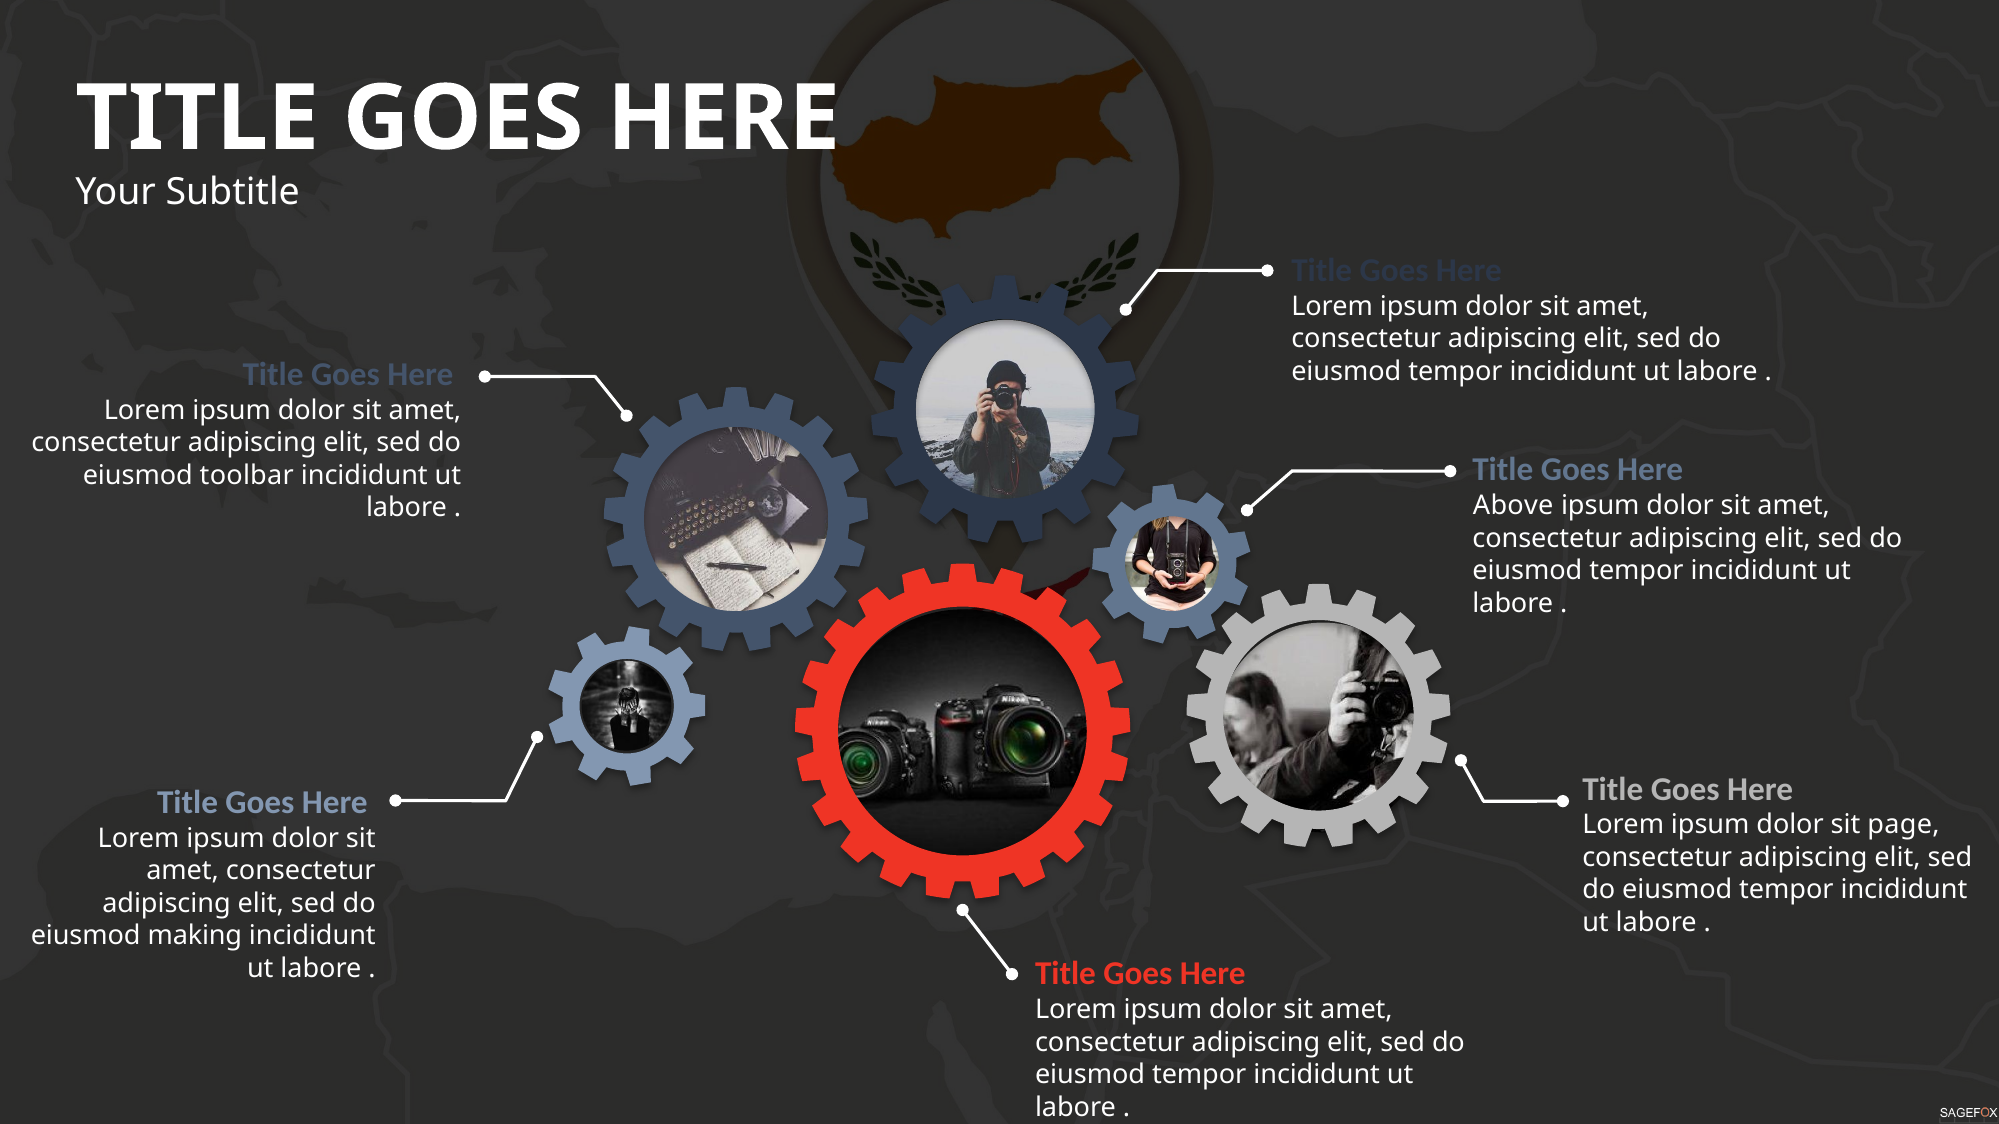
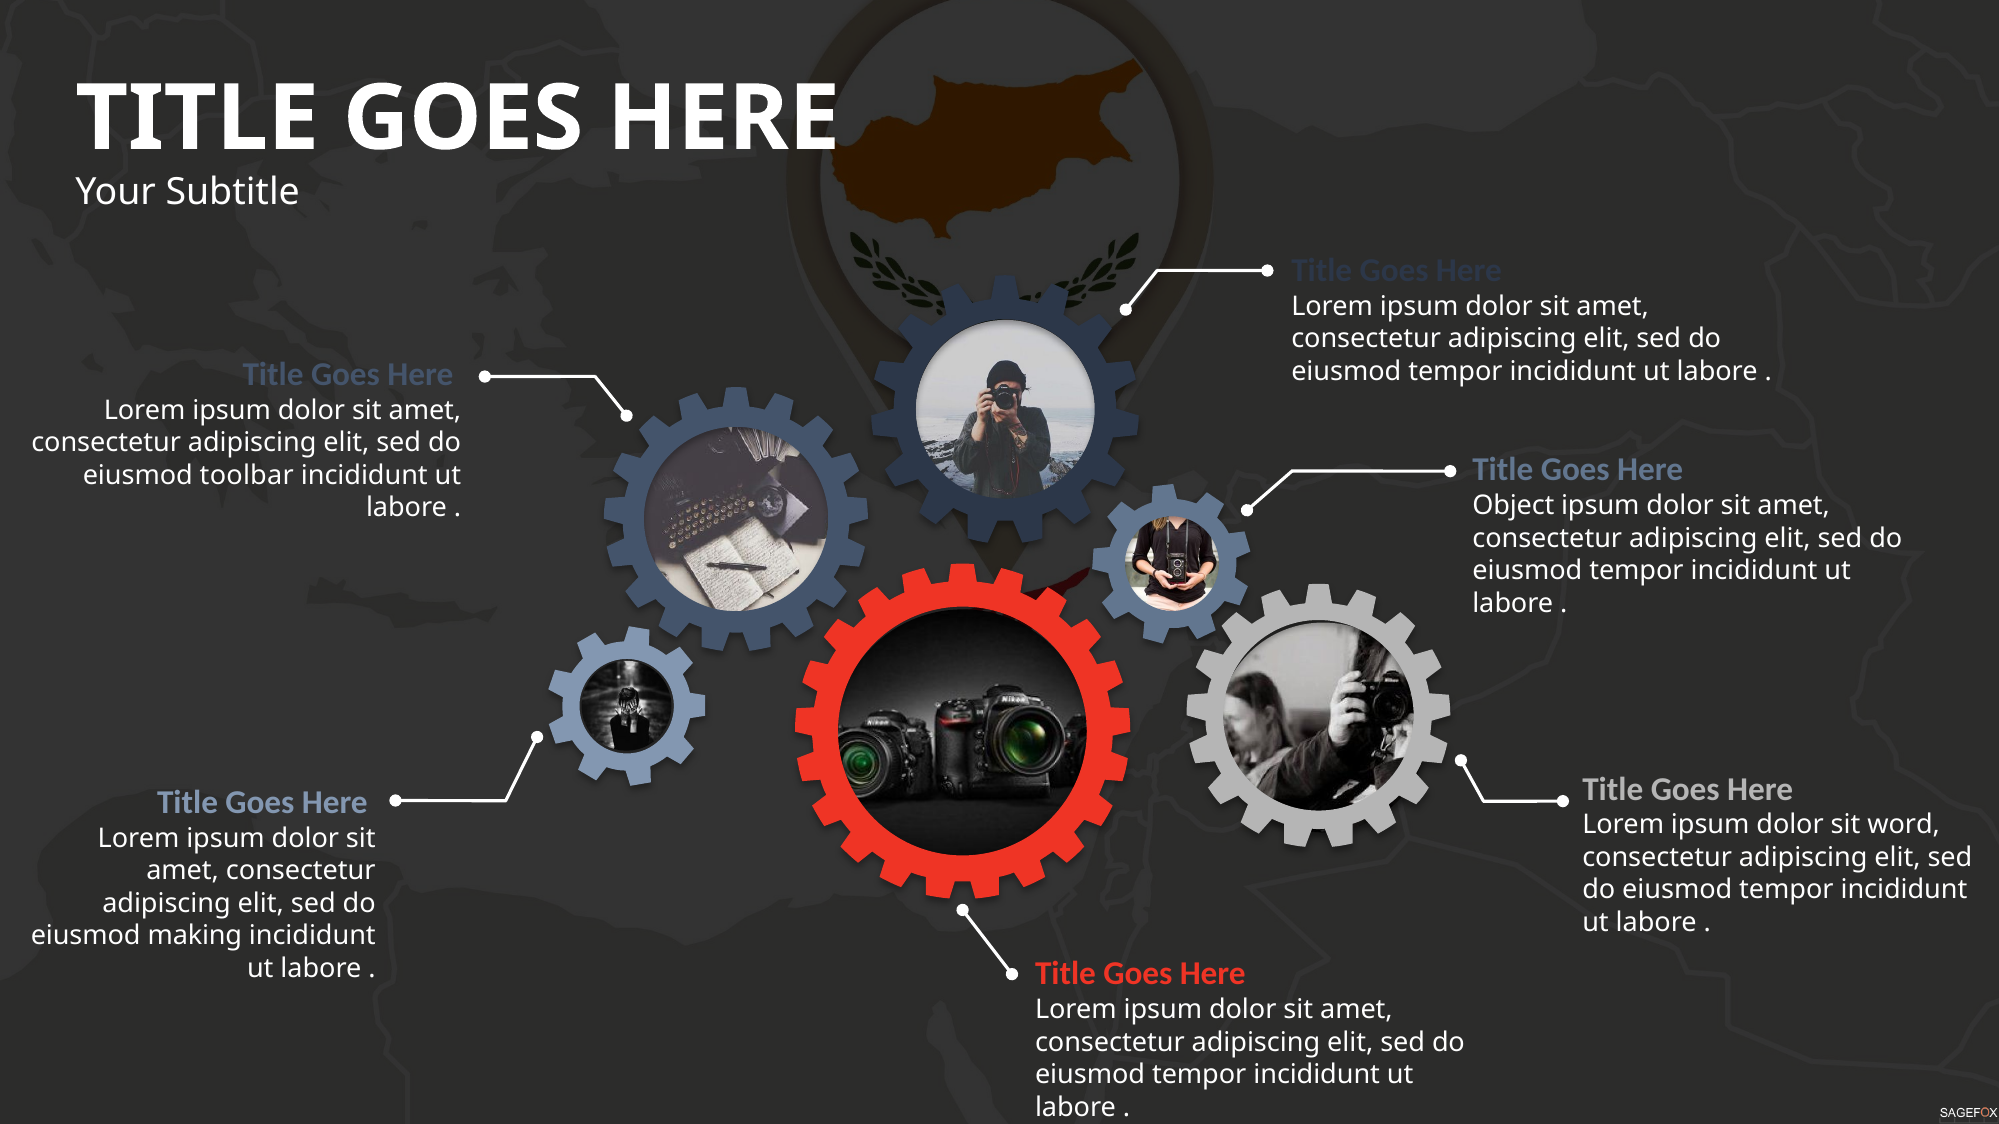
Above: Above -> Object (1513, 506)
page: page -> word (1904, 825)
